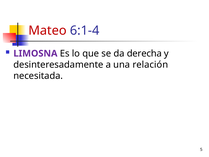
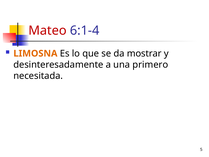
LIMOSNA colour: purple -> orange (35, 53)
derecha: derecha -> mostrar (144, 53)
relación: relación -> primero (150, 65)
